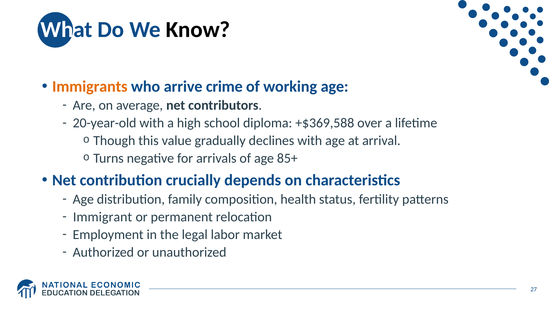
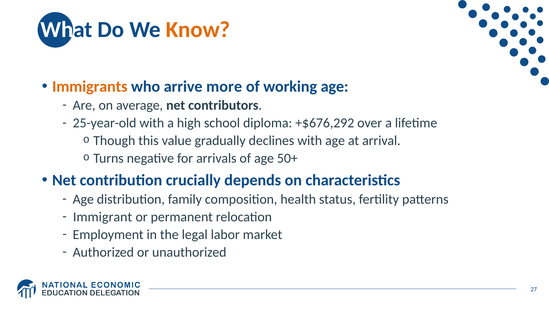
Know colour: black -> orange (198, 30)
crime: crime -> more (224, 86)
20-year-old: 20-year-old -> 25-year-old (105, 123)
+$369,588: +$369,588 -> +$676,292 (325, 123)
85+: 85+ -> 50+ (287, 158)
